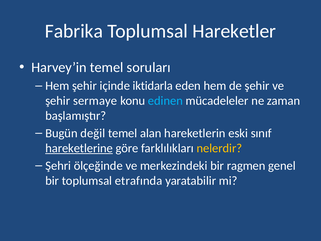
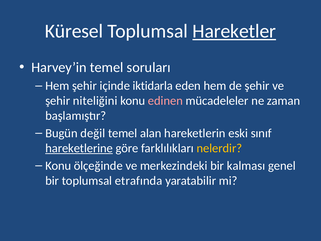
Fabrika: Fabrika -> Küresel (74, 31)
Hareketler underline: none -> present (234, 31)
sermaye: sermaye -> niteliğini (95, 101)
edinen colour: light blue -> pink (165, 101)
Şehri: Şehri -> Konu (58, 166)
ragmen: ragmen -> kalması (246, 166)
